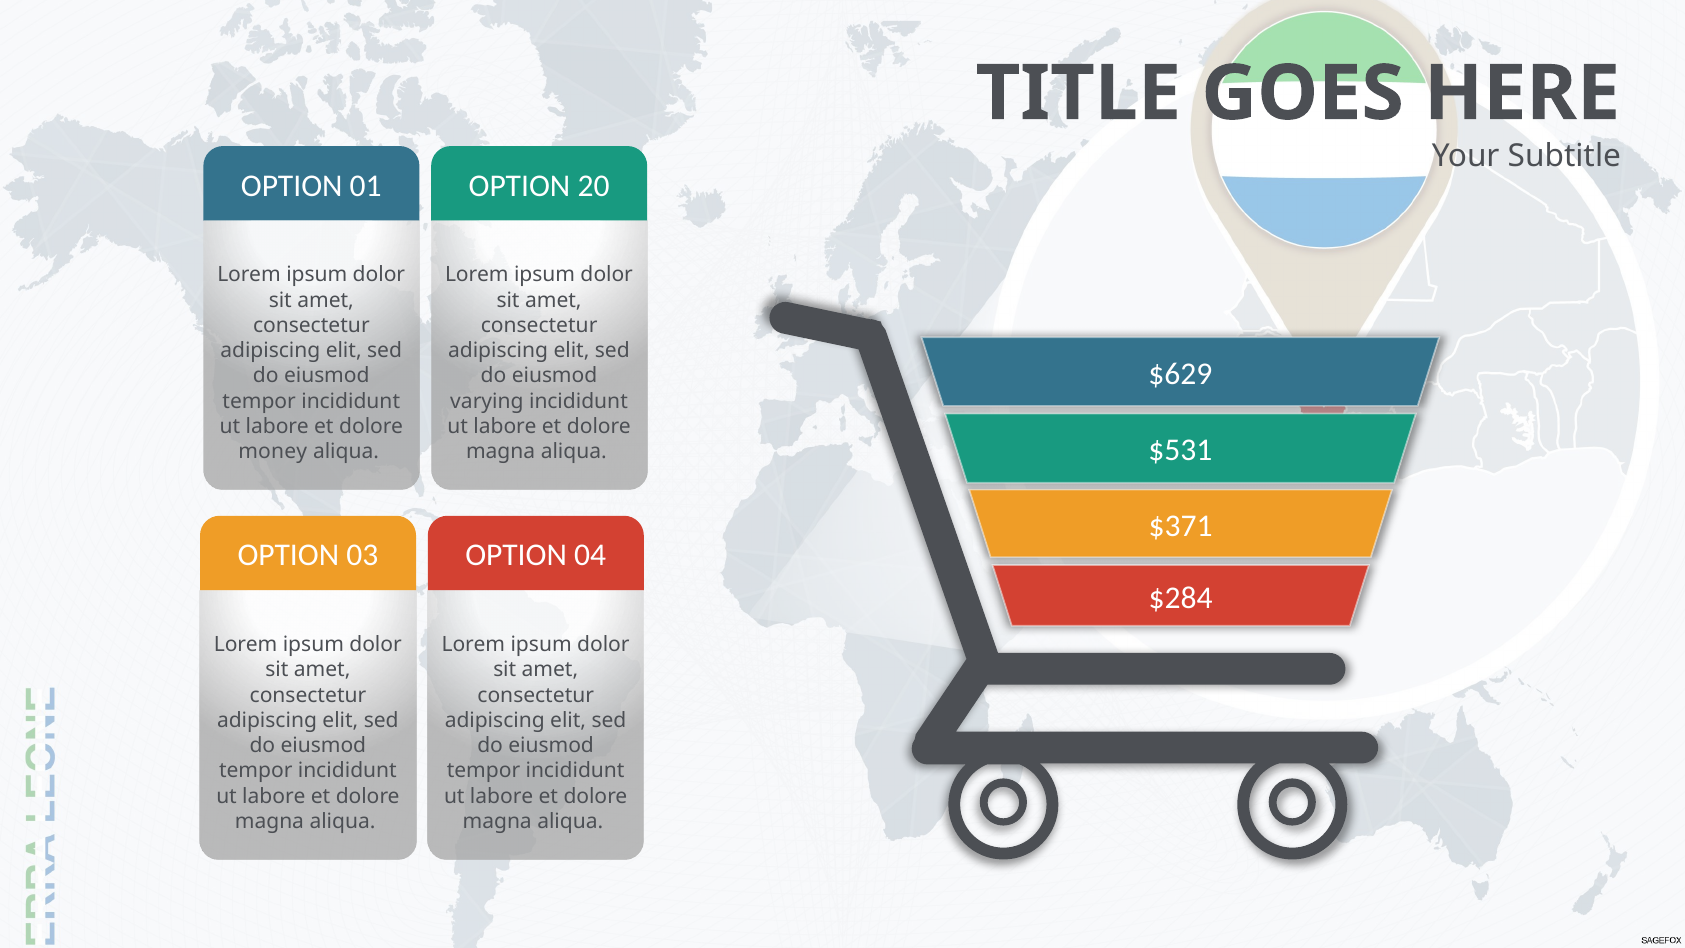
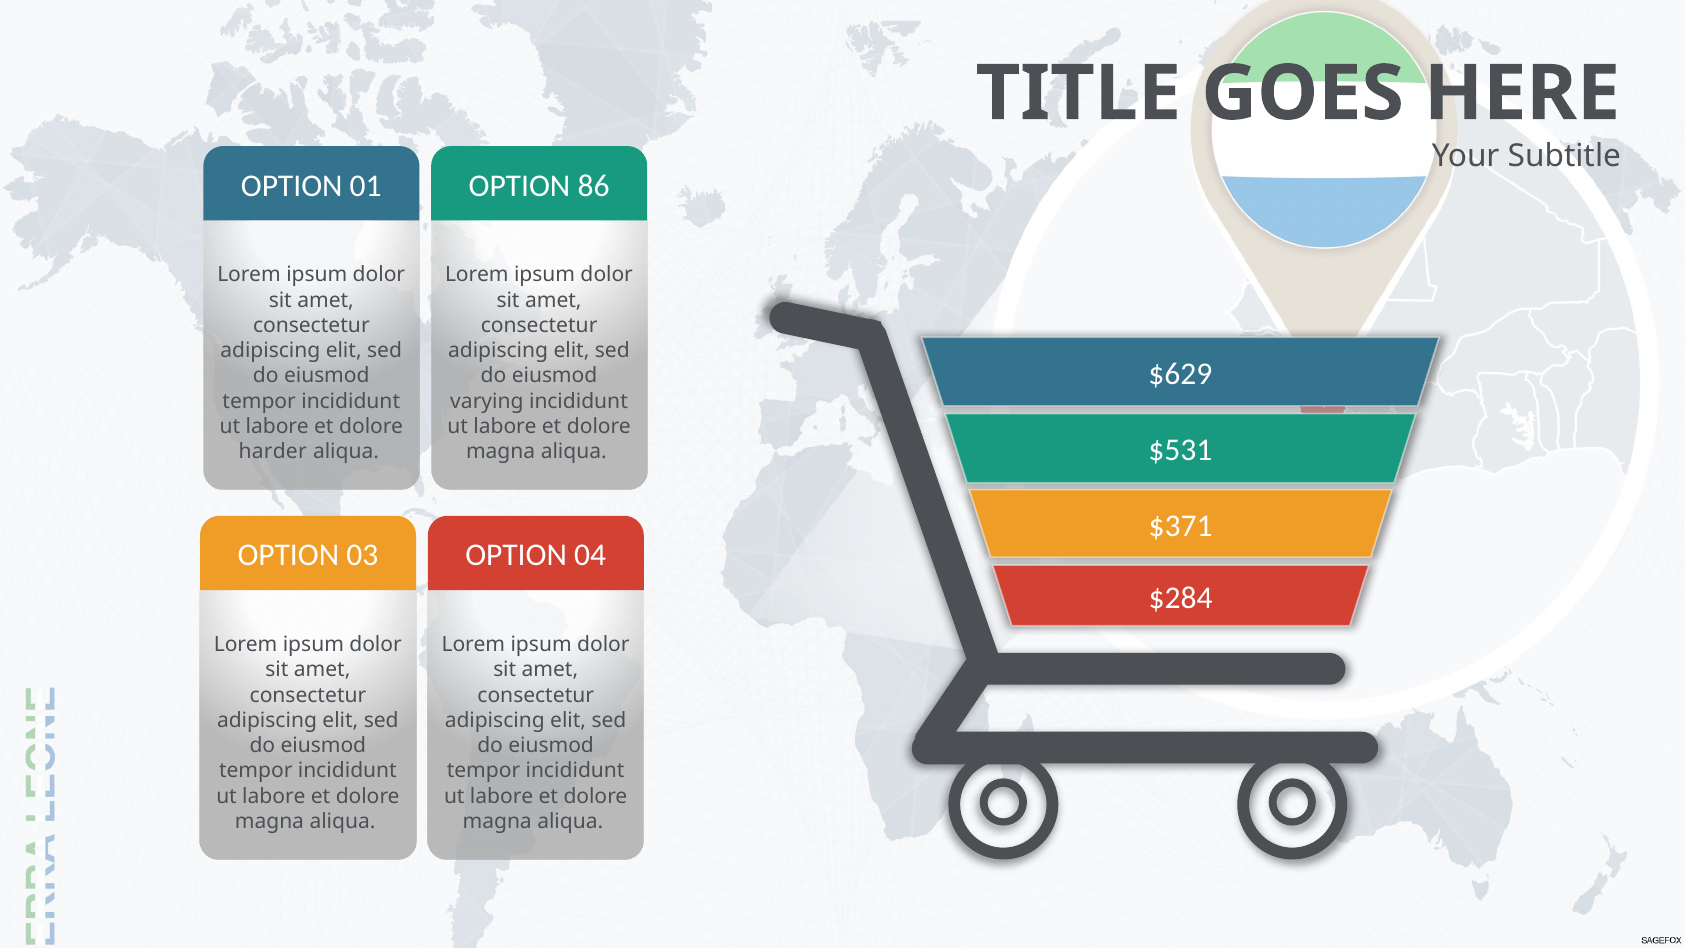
20: 20 -> 86 (594, 186)
money: money -> harder (273, 452)
